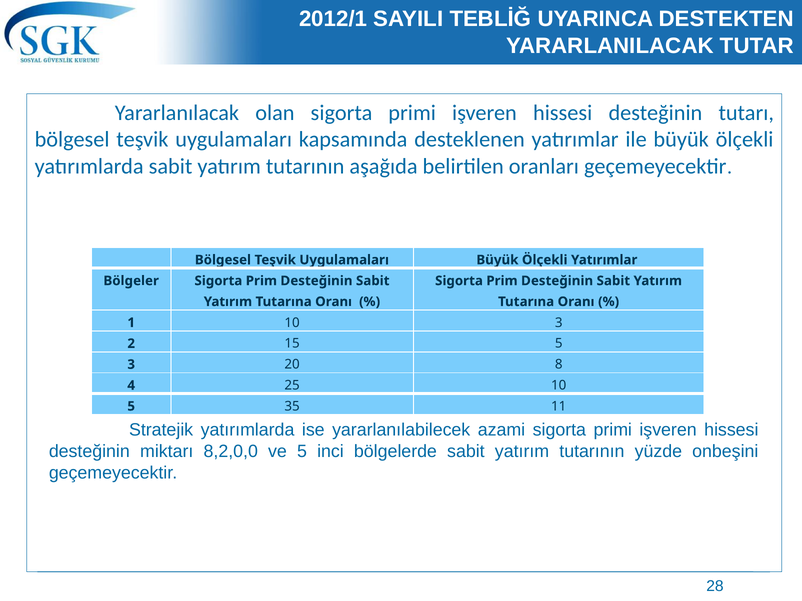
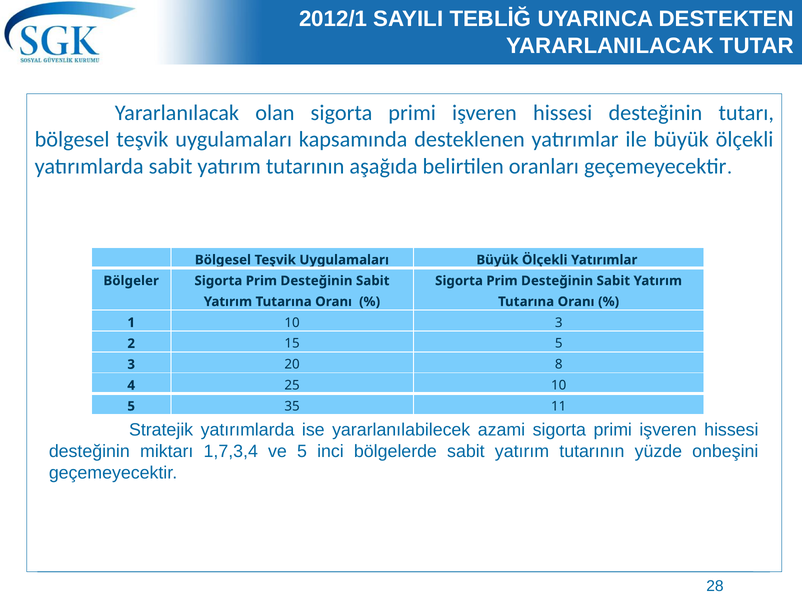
8,2,0,0: 8,2,0,0 -> 1,7,3,4 (231, 452)
